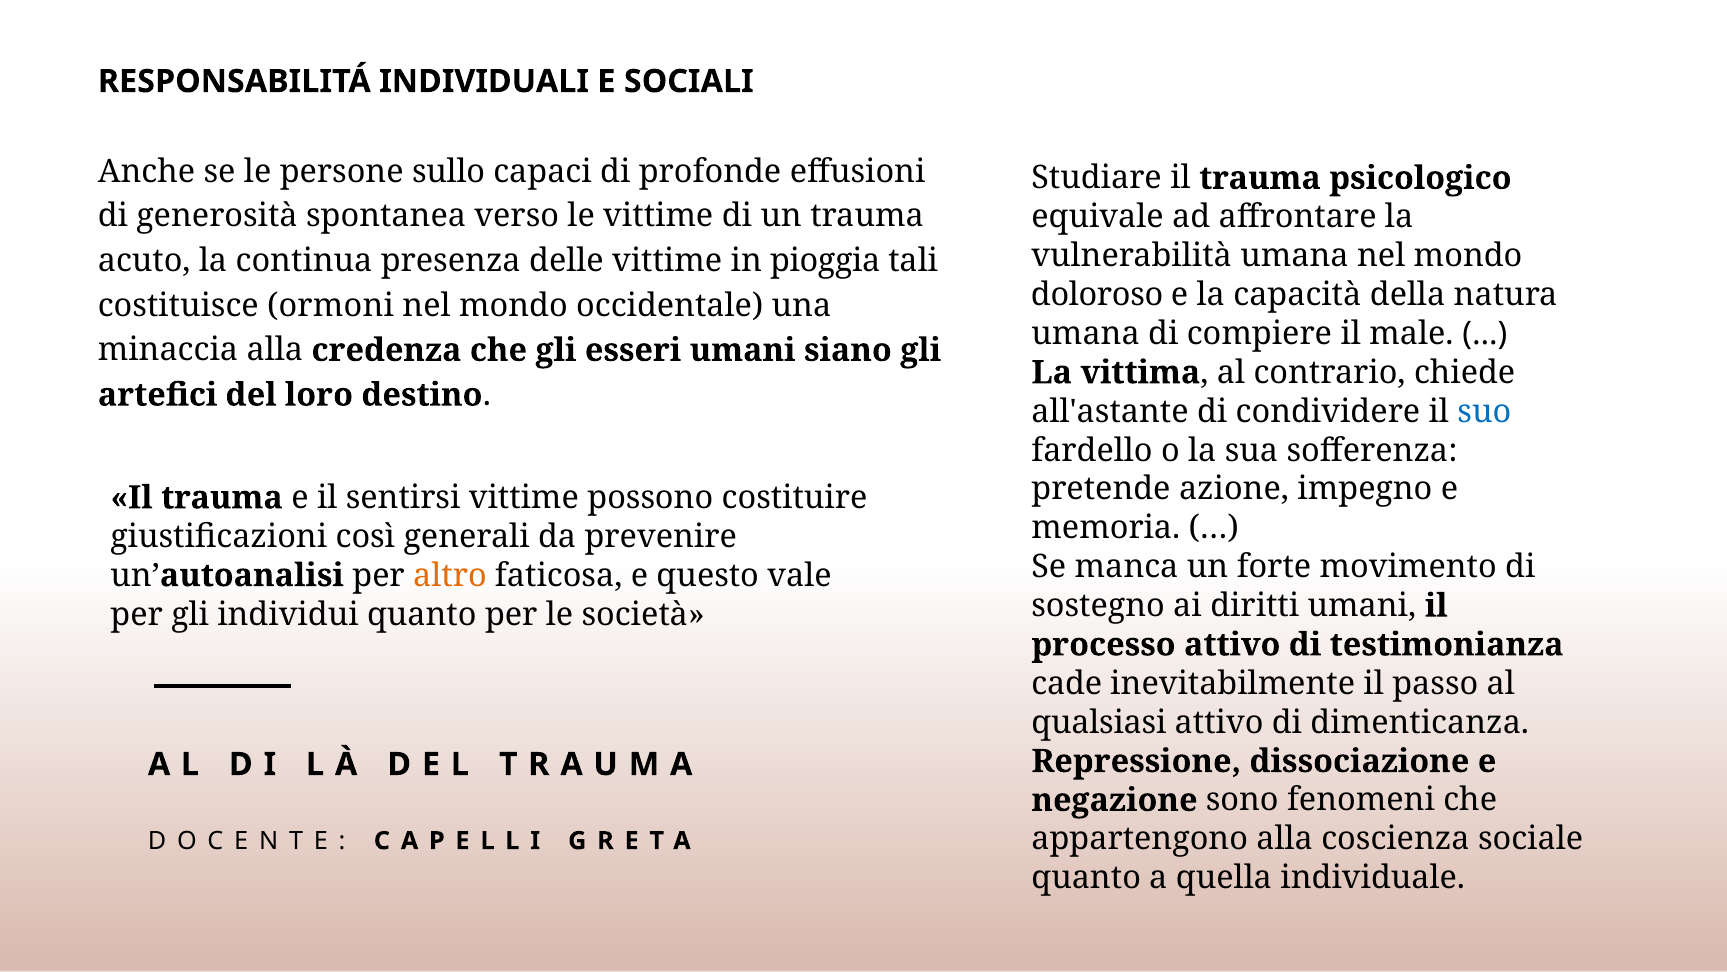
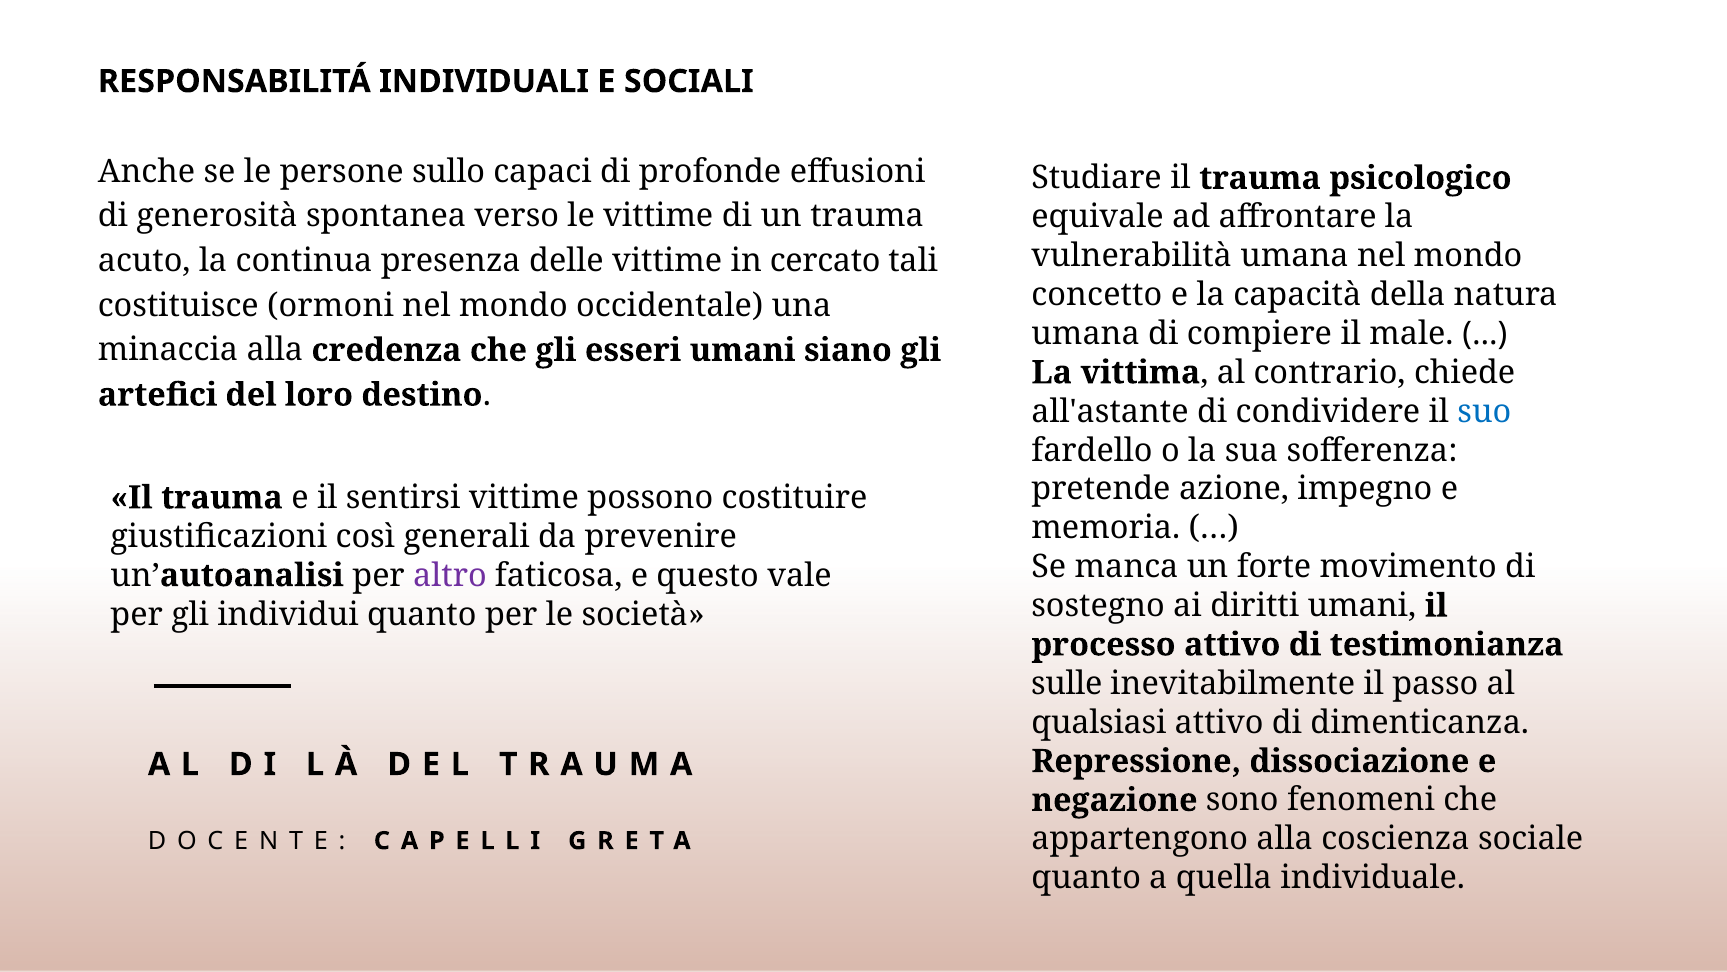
pioggia: pioggia -> cercato (825, 261)
doloroso: doloroso -> concetto (1097, 295)
altro colour: orange -> purple (450, 575)
cade: cade -> sulle (1067, 683)
